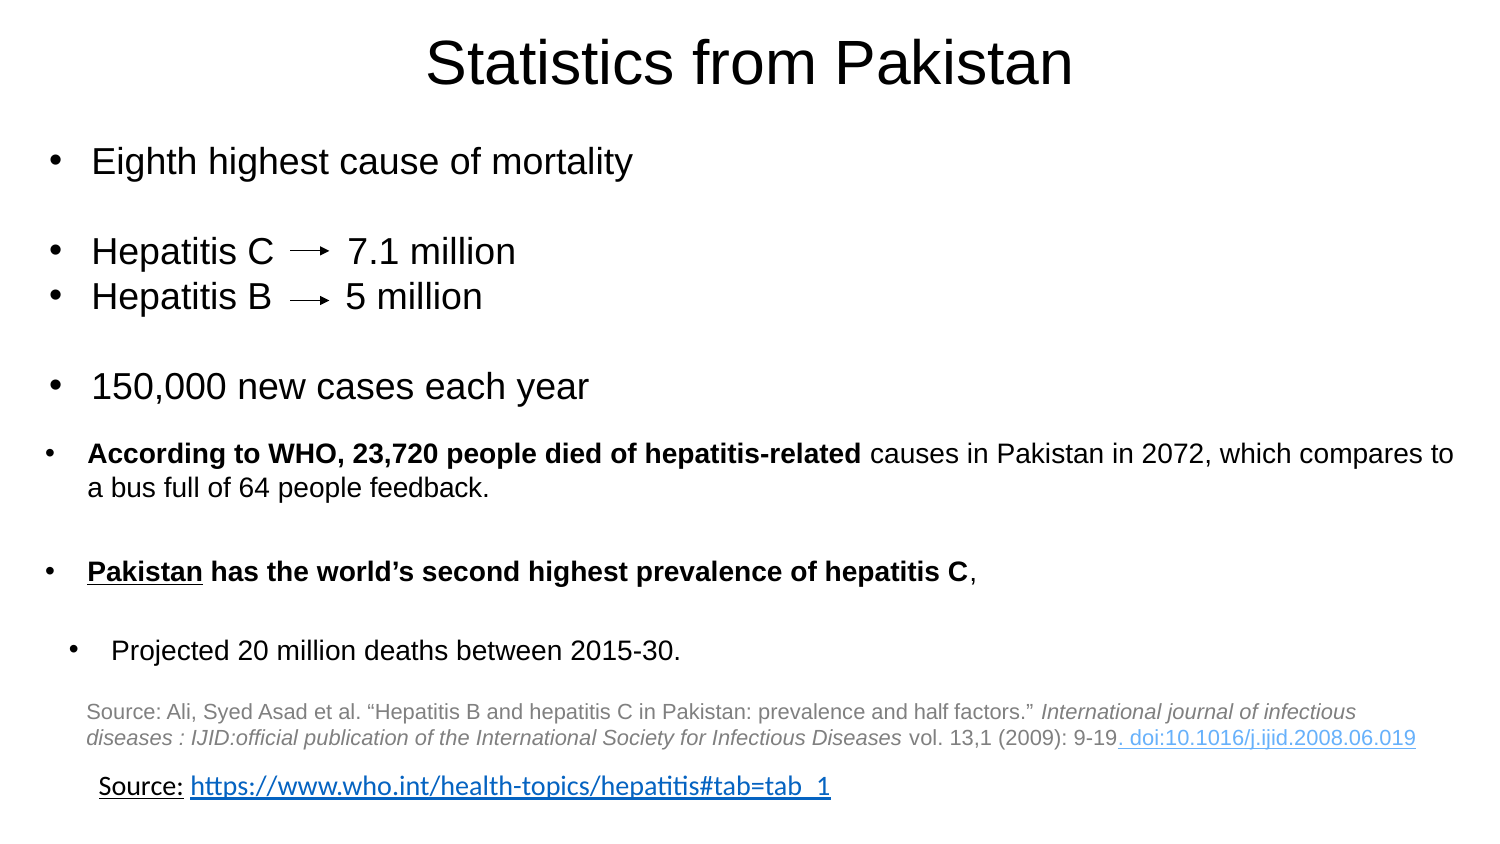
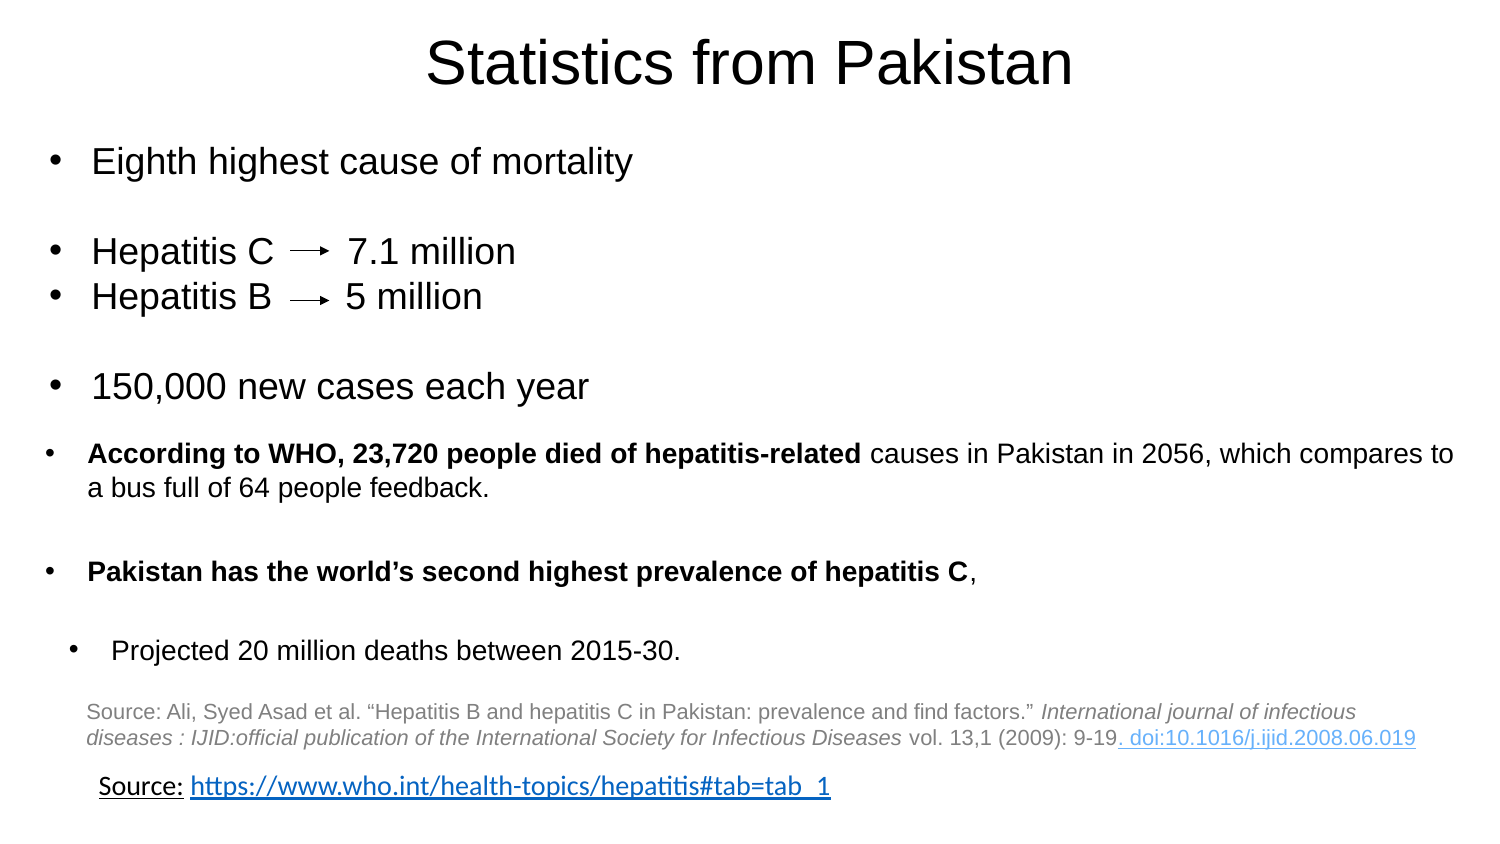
2072: 2072 -> 2056 (1177, 454)
Pakistan underline: present -> none (145, 572)
half: half -> find (931, 712)
